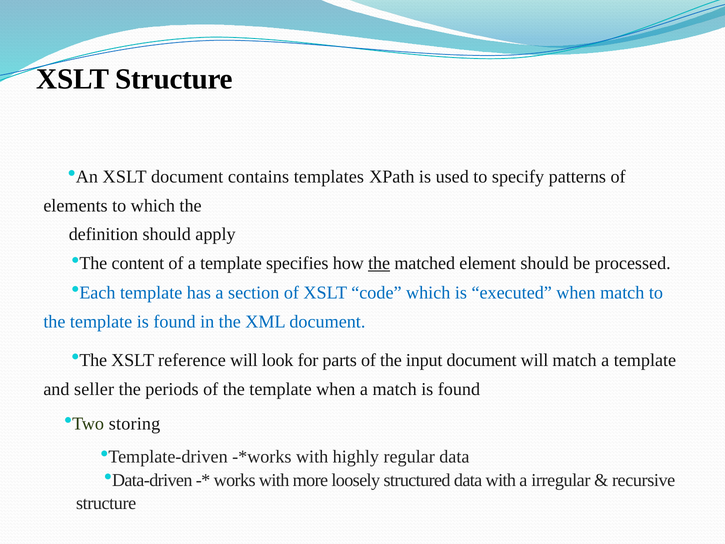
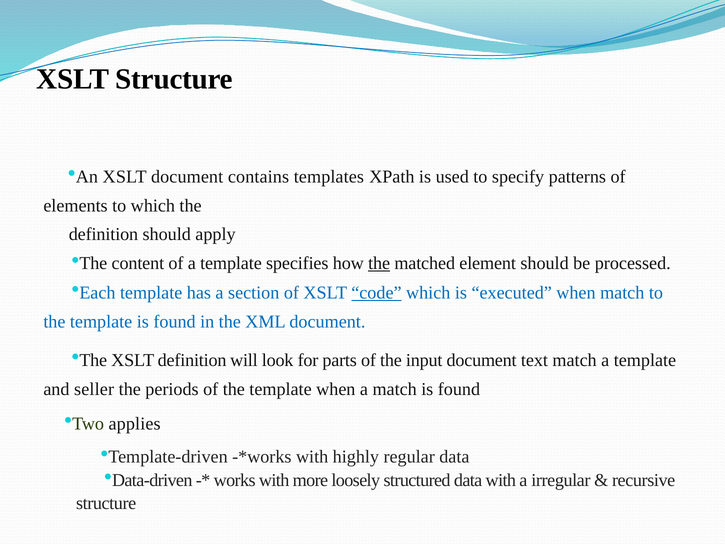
code underline: none -> present (376, 292)
XSLT reference: reference -> definition (192, 360)
document will: will -> text (534, 360)
storing: storing -> applies (135, 423)
